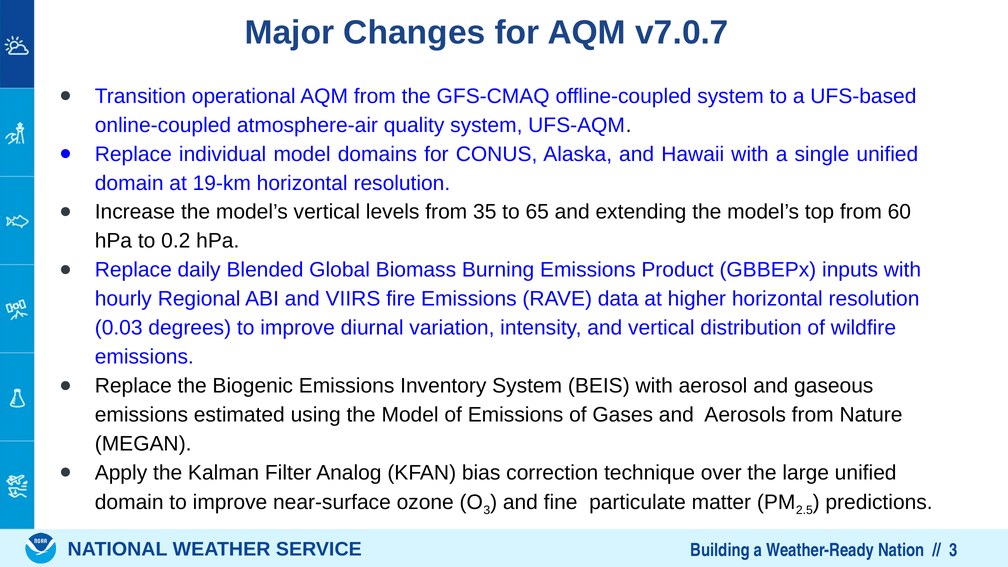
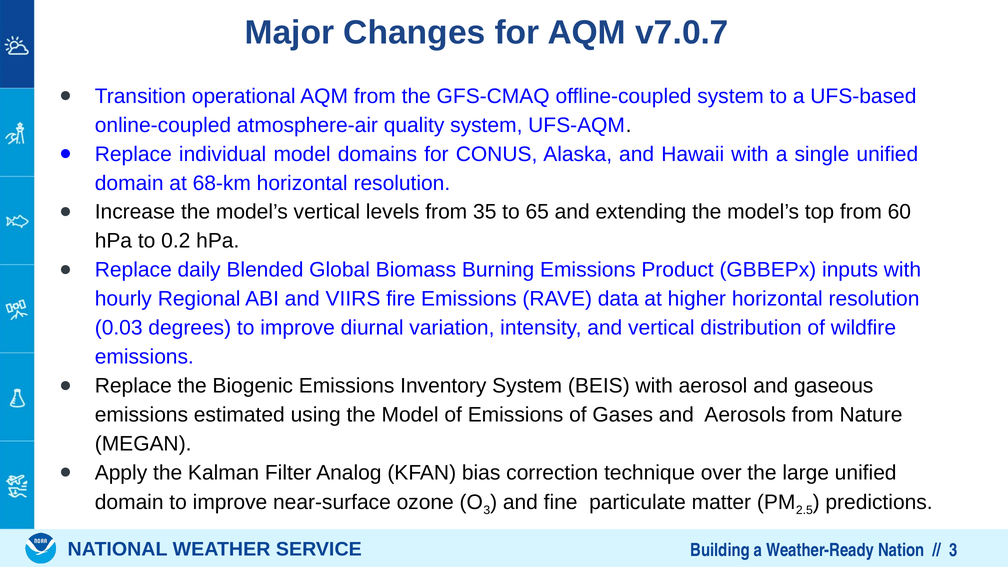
19-km: 19-km -> 68-km (222, 183)
